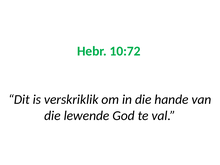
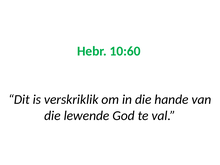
10:72: 10:72 -> 10:60 (125, 51)
